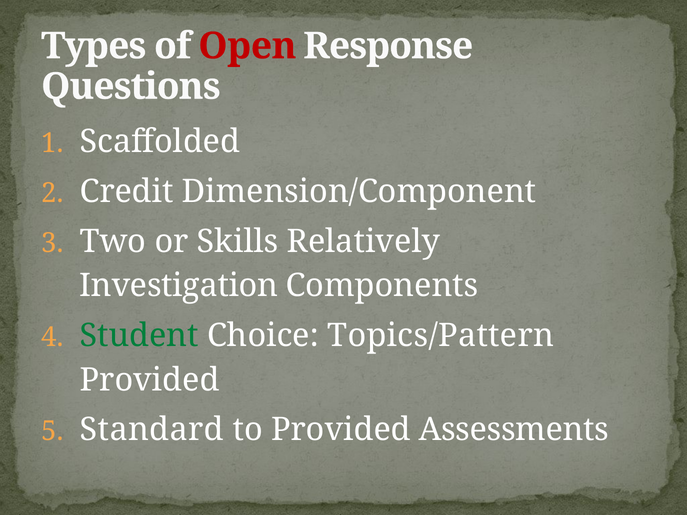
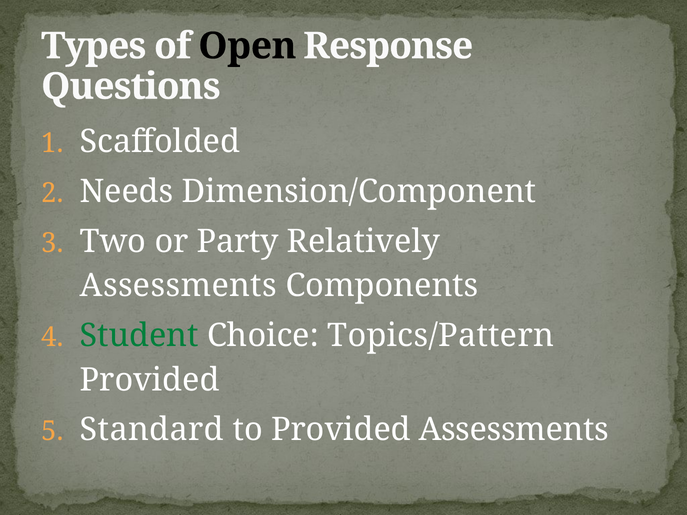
Open colour: red -> black (247, 46)
Credit: Credit -> Needs (127, 192)
Skills: Skills -> Party (238, 242)
Investigation: Investigation -> Assessments (178, 286)
